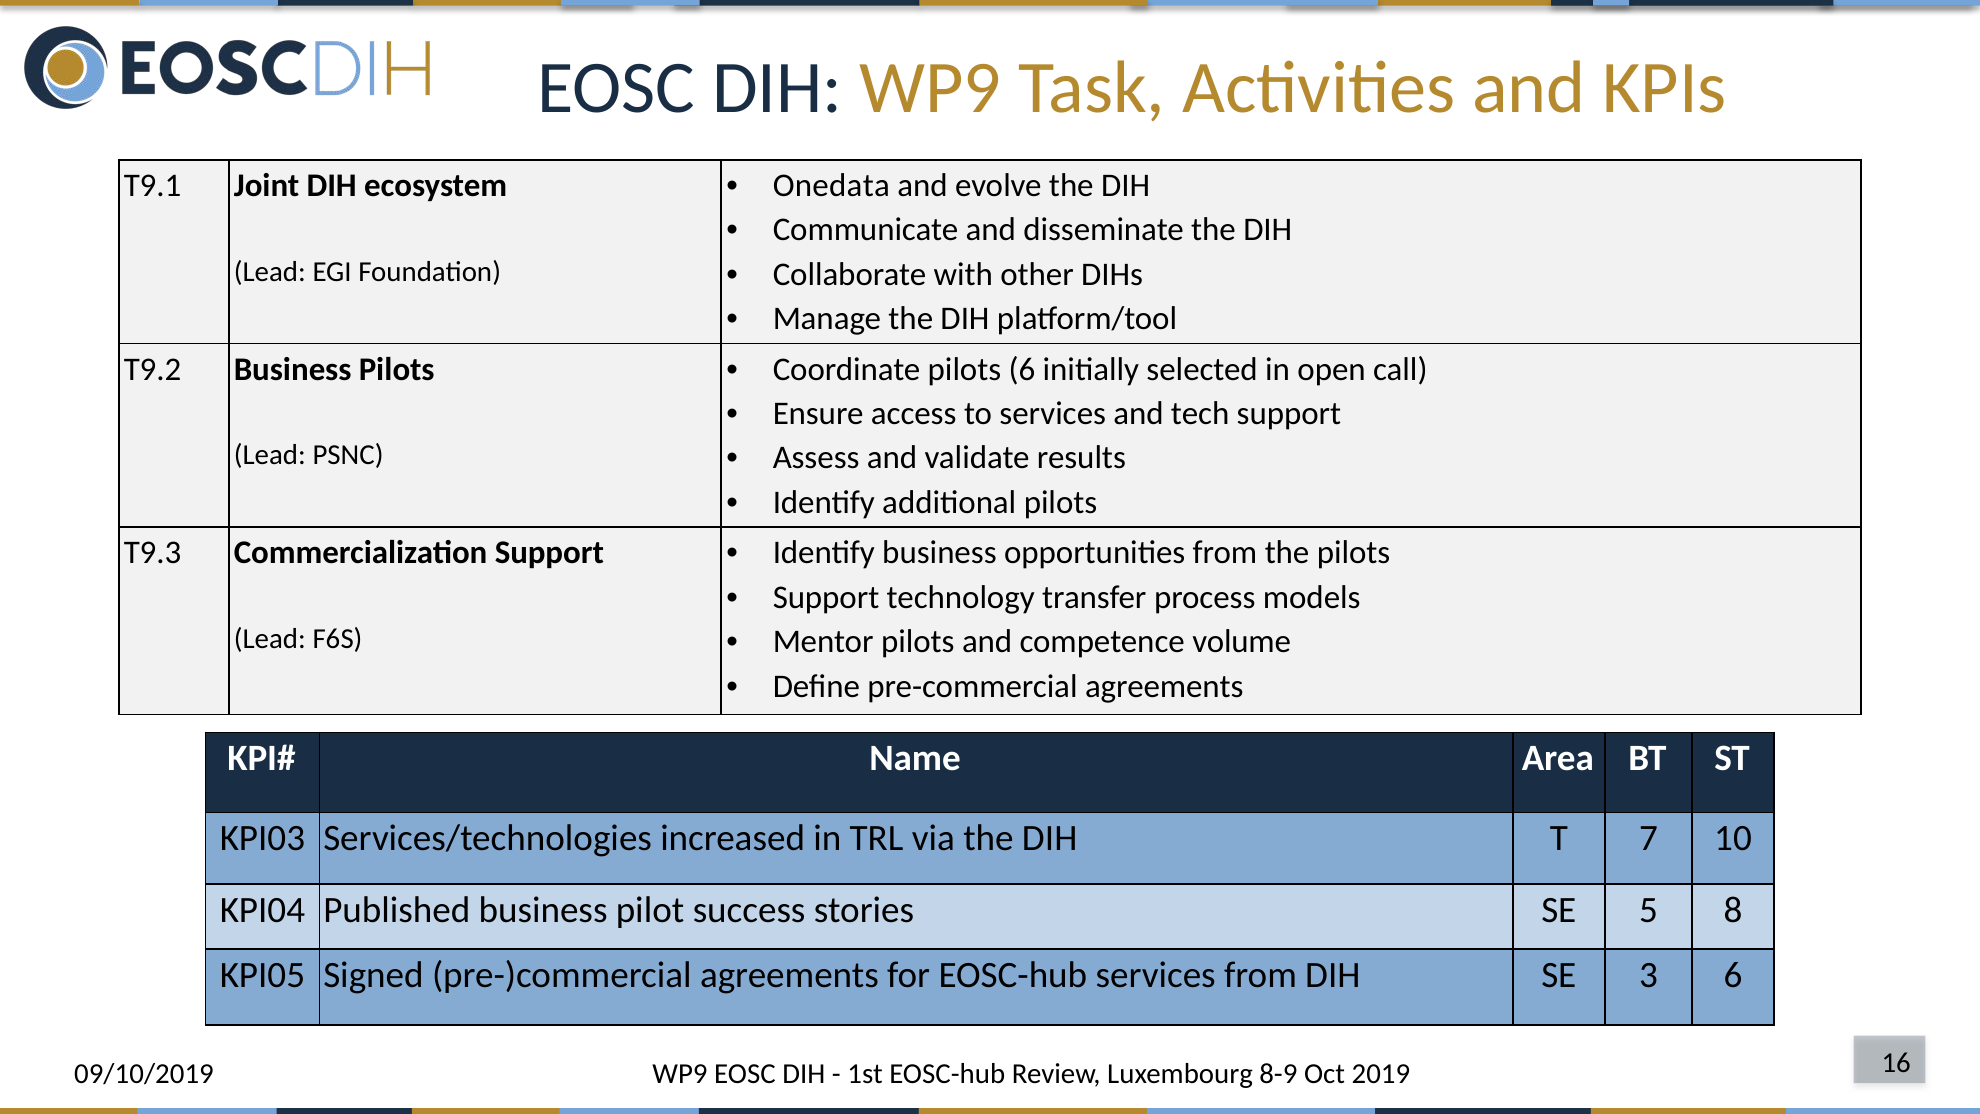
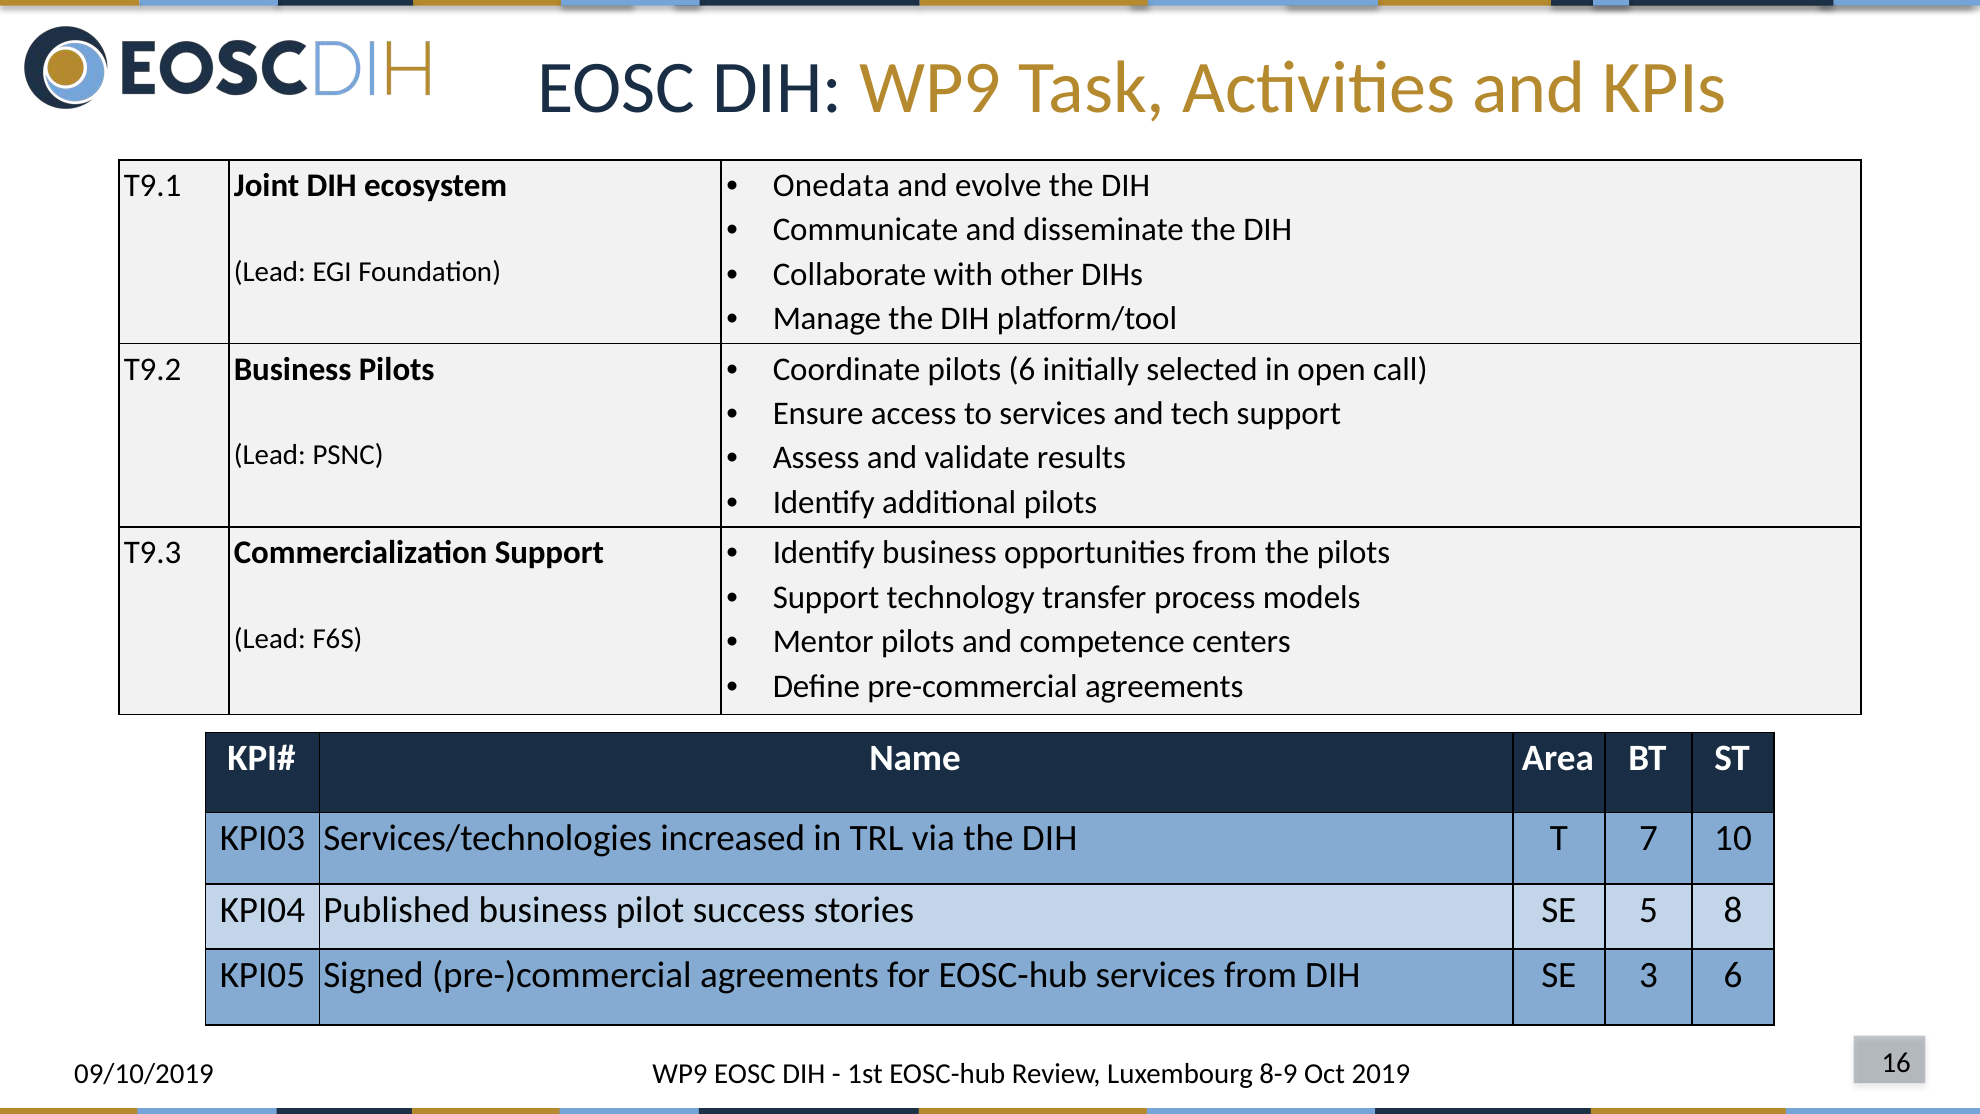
volume: volume -> centers (1242, 642)
